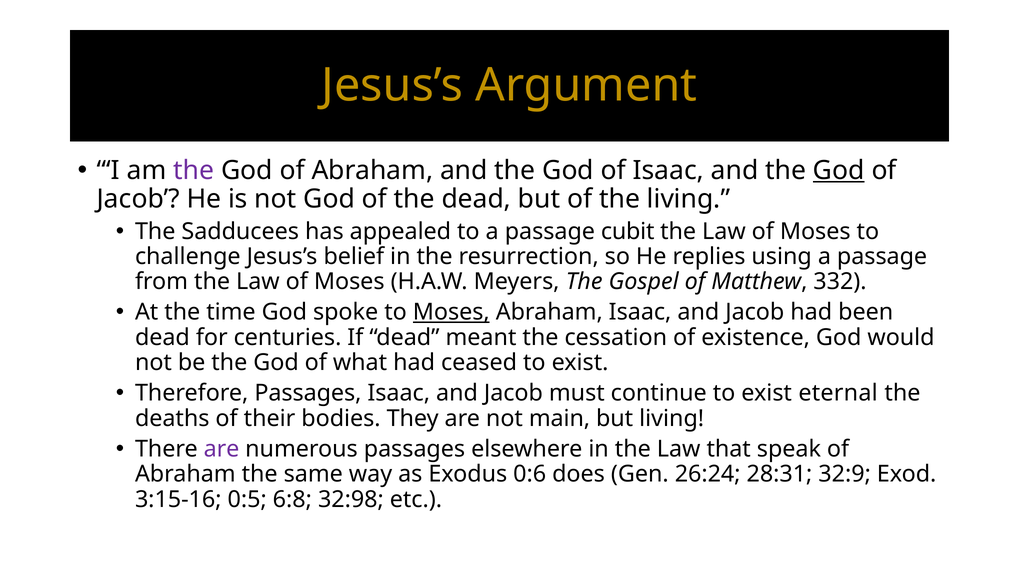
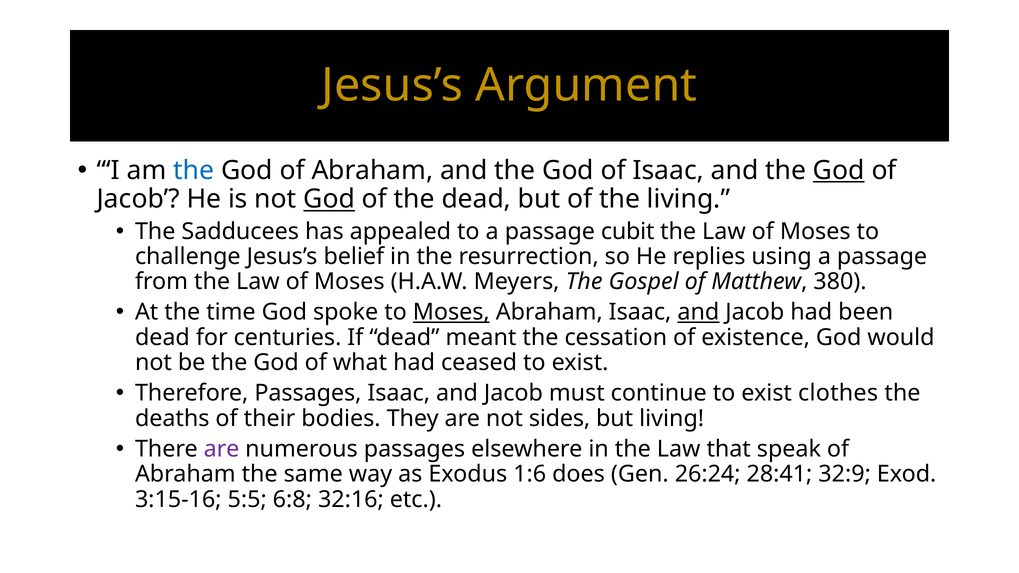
the colour: purple -> blue (194, 171)
God underline: none -> present (329, 199)
332: 332 -> 380 (840, 282)
and underline: none -> present (698, 312)
eternal: eternal -> clothes (838, 393)
main: main -> sides (560, 419)
0:6: 0:6 -> 1:6 (530, 474)
28:31: 28:31 -> 28:41 (779, 474)
0:5: 0:5 -> 5:5 (247, 499)
32:98: 32:98 -> 32:16 (351, 499)
